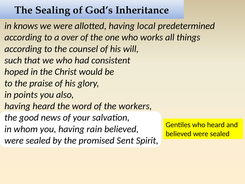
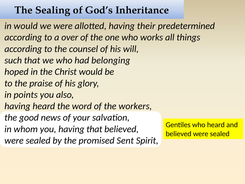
in knows: knows -> would (26, 26)
local: local -> their (146, 26)
consistent: consistent -> belonging (111, 60)
having rain: rain -> that (94, 129)
